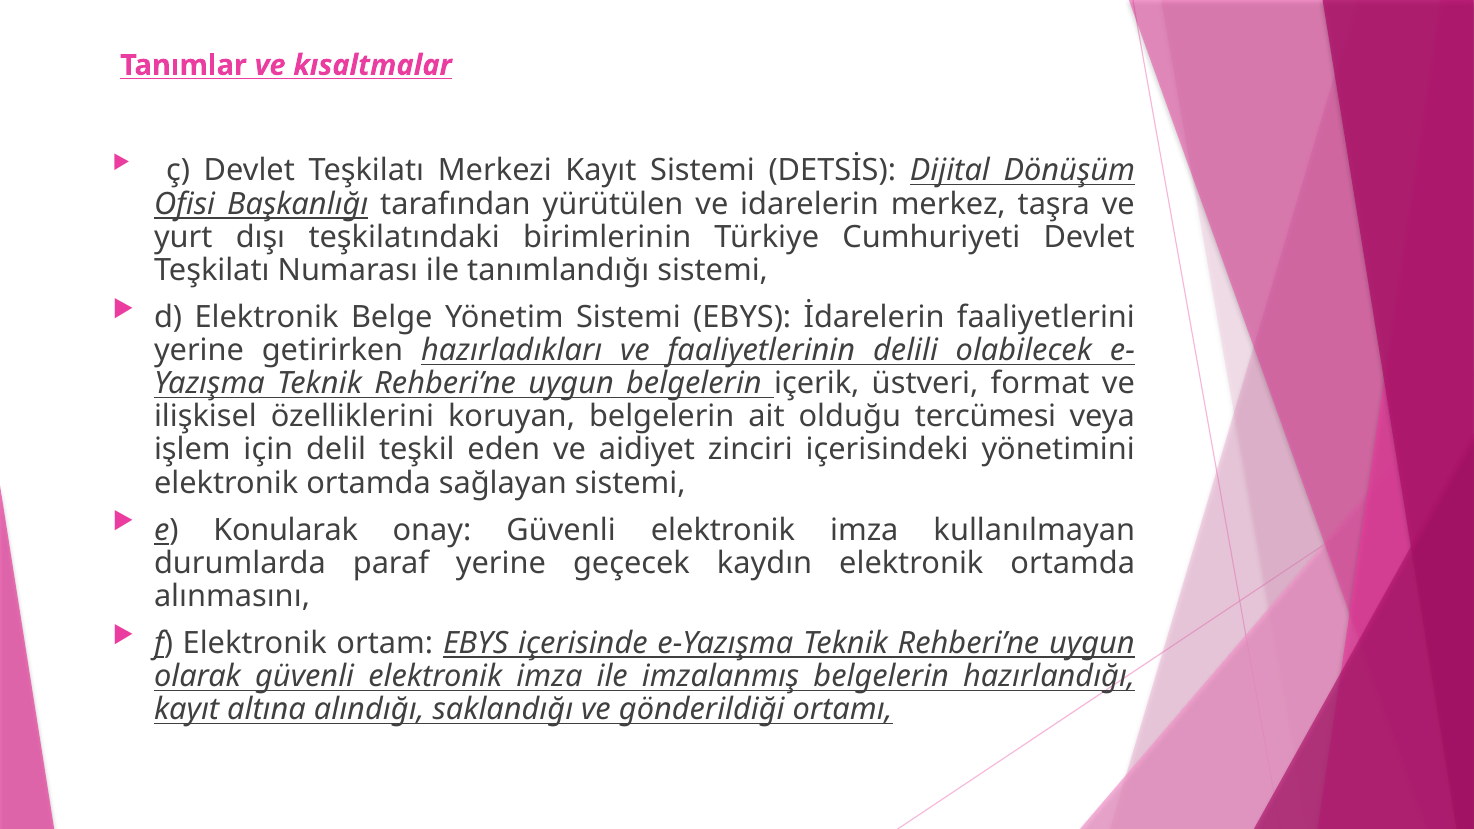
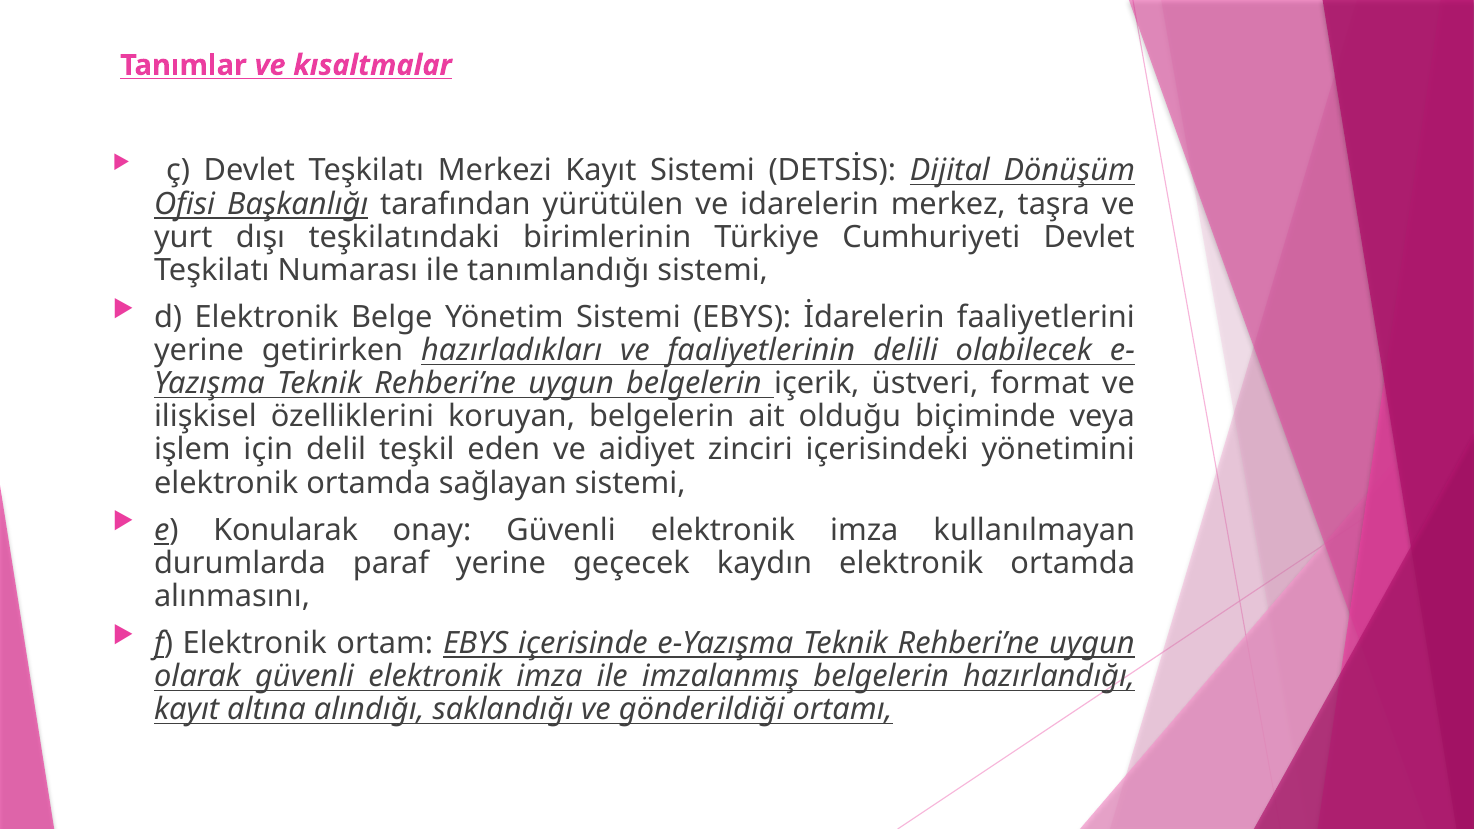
tercümesi: tercümesi -> biçiminde (985, 417)
